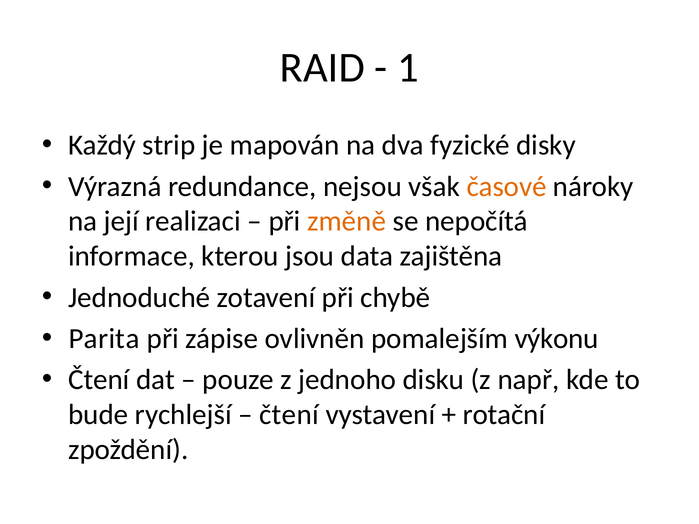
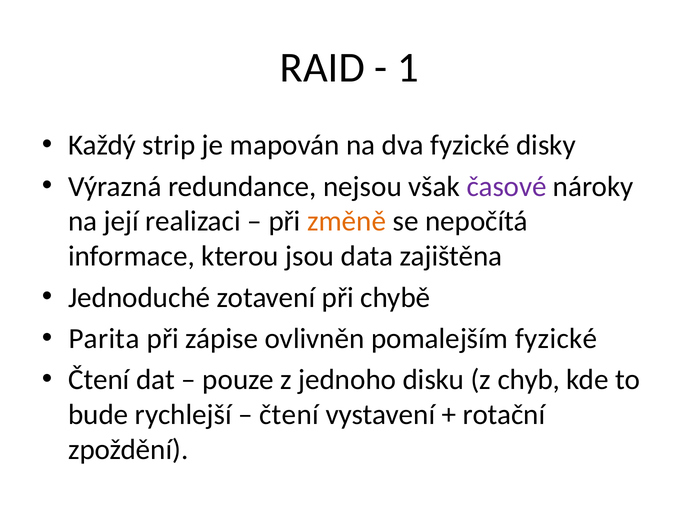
časové colour: orange -> purple (507, 186)
pomalejším výkonu: výkonu -> fyzické (556, 339)
např: např -> chyb (529, 380)
